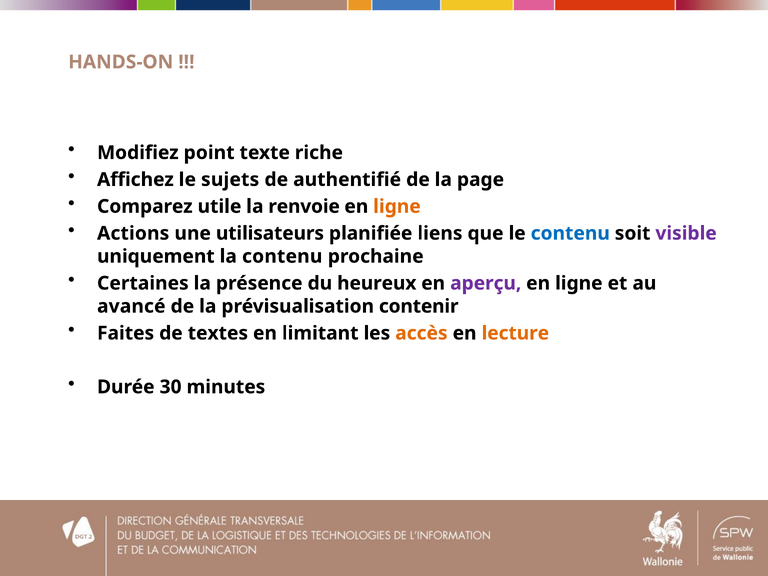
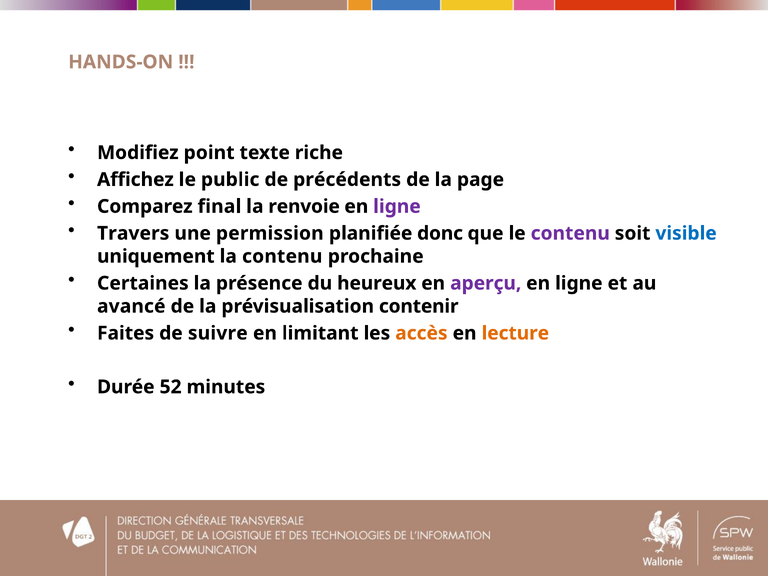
sujets: sujets -> public (230, 180)
authentifié: authentifié -> précédents (347, 180)
utile: utile -> final (219, 206)
ligne colour: orange -> purple (397, 206)
Actions: Actions -> Travers (133, 233)
utilisateurs: utilisateurs -> permission (270, 233)
liens: liens -> donc (440, 233)
contenu colour: blue -> purple (570, 233)
visible colour: purple -> blue (686, 233)
textes: textes -> suivre (218, 333)
30: 30 -> 52 (171, 387)
